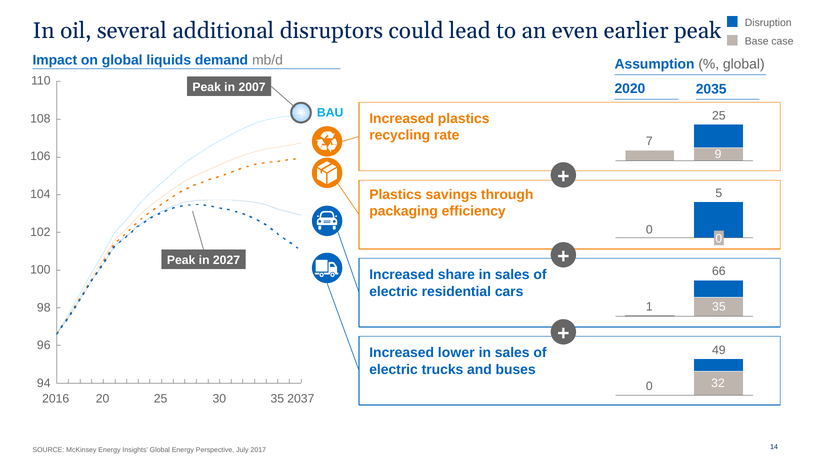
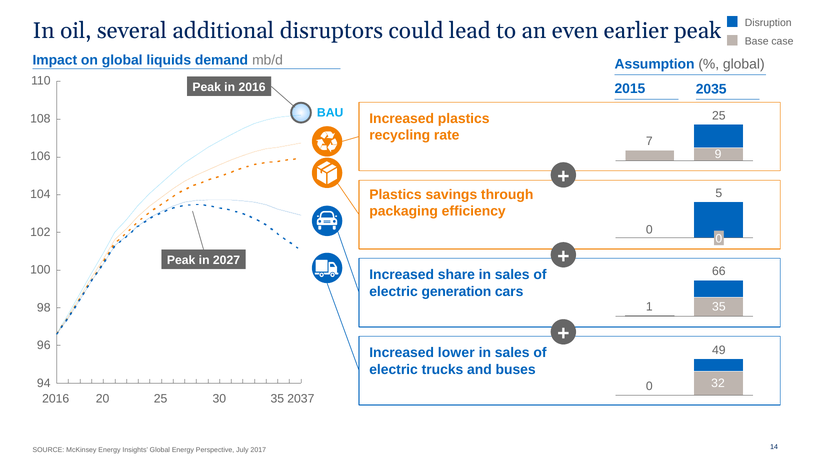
in 2007: 2007 -> 2016 (252, 87)
2020: 2020 -> 2015 (630, 89)
residential: residential -> generation (456, 292)
